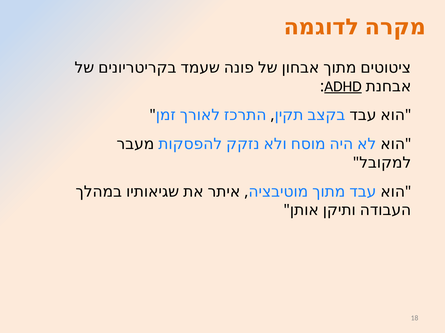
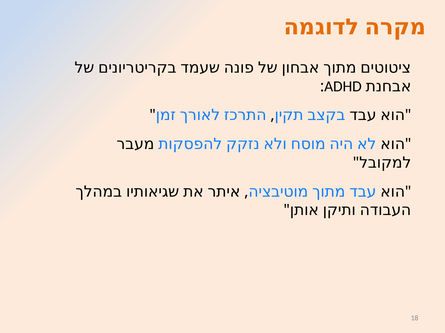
ADHD underline: present -> none (343, 86)
